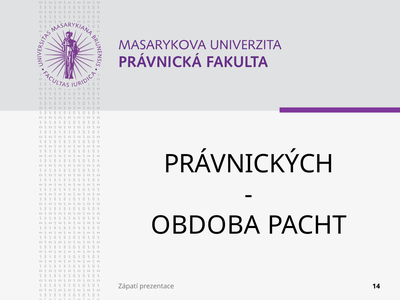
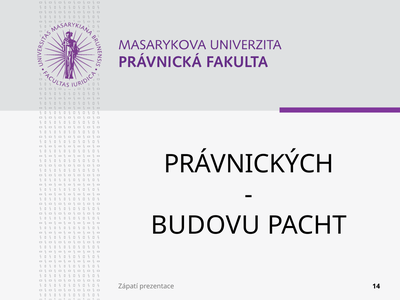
OBDOBA: OBDOBA -> BUDOVU (206, 225)
